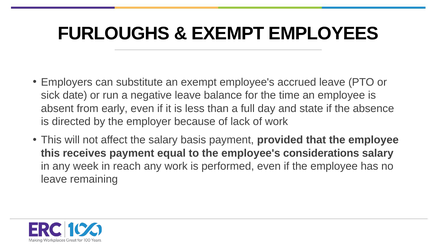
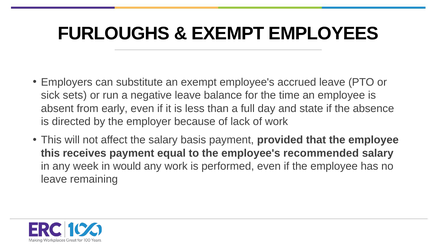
date: date -> sets (75, 95)
considerations: considerations -> recommended (321, 153)
reach: reach -> would (127, 166)
